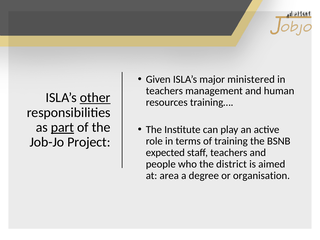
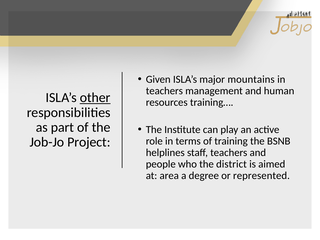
ministered: ministered -> mountains (251, 79)
part underline: present -> none (62, 127)
expected: expected -> helplines (165, 153)
organisation: organisation -> represented (261, 176)
